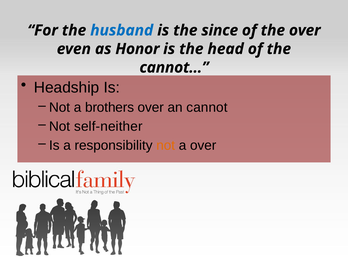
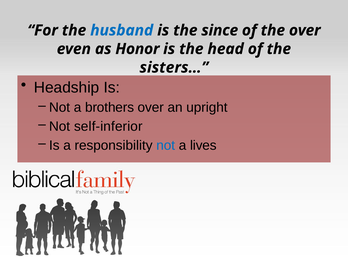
cannot…: cannot… -> sisters… (174, 67)
cannot: cannot -> upright (207, 107)
self-neither: self-neither -> self-inferior (108, 126)
not colour: orange -> blue (166, 145)
a over: over -> lives (203, 145)
